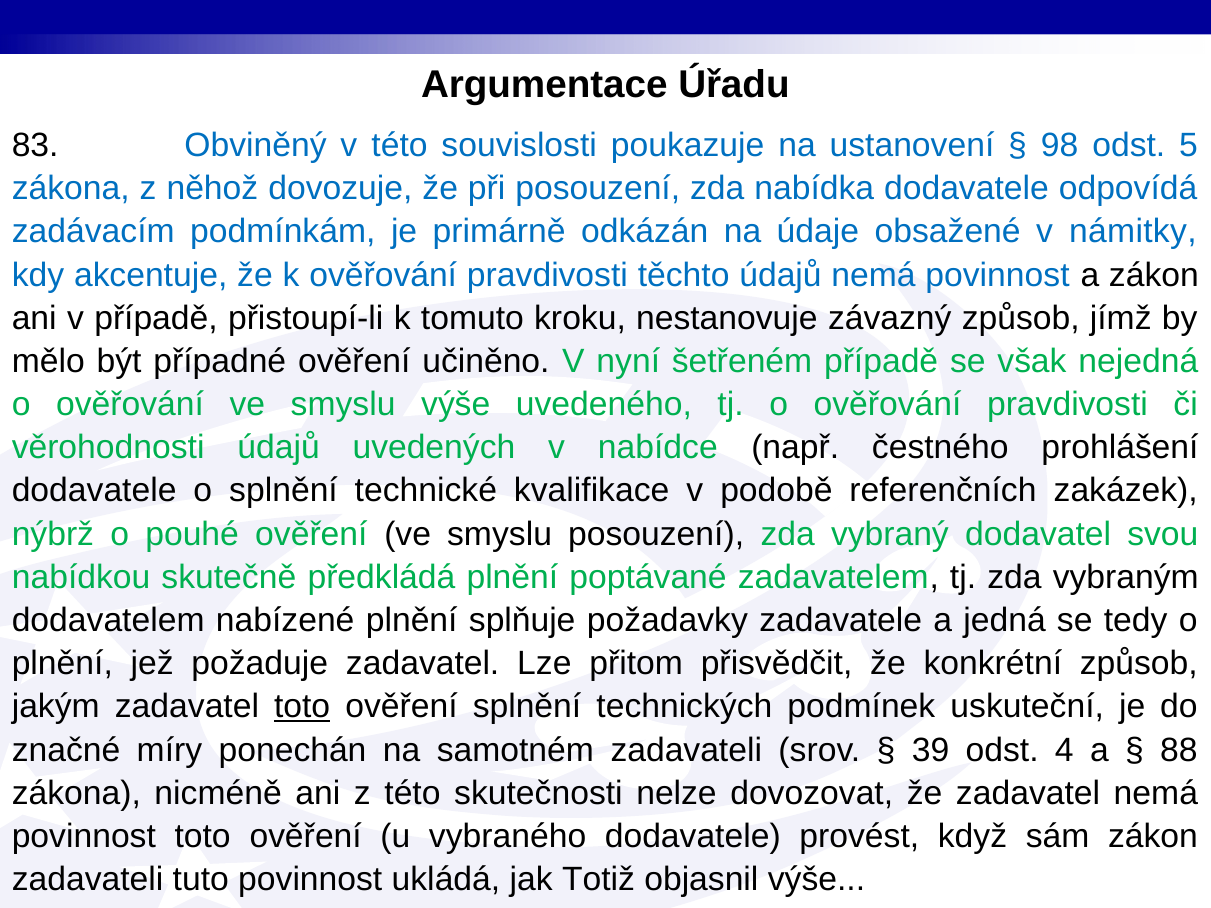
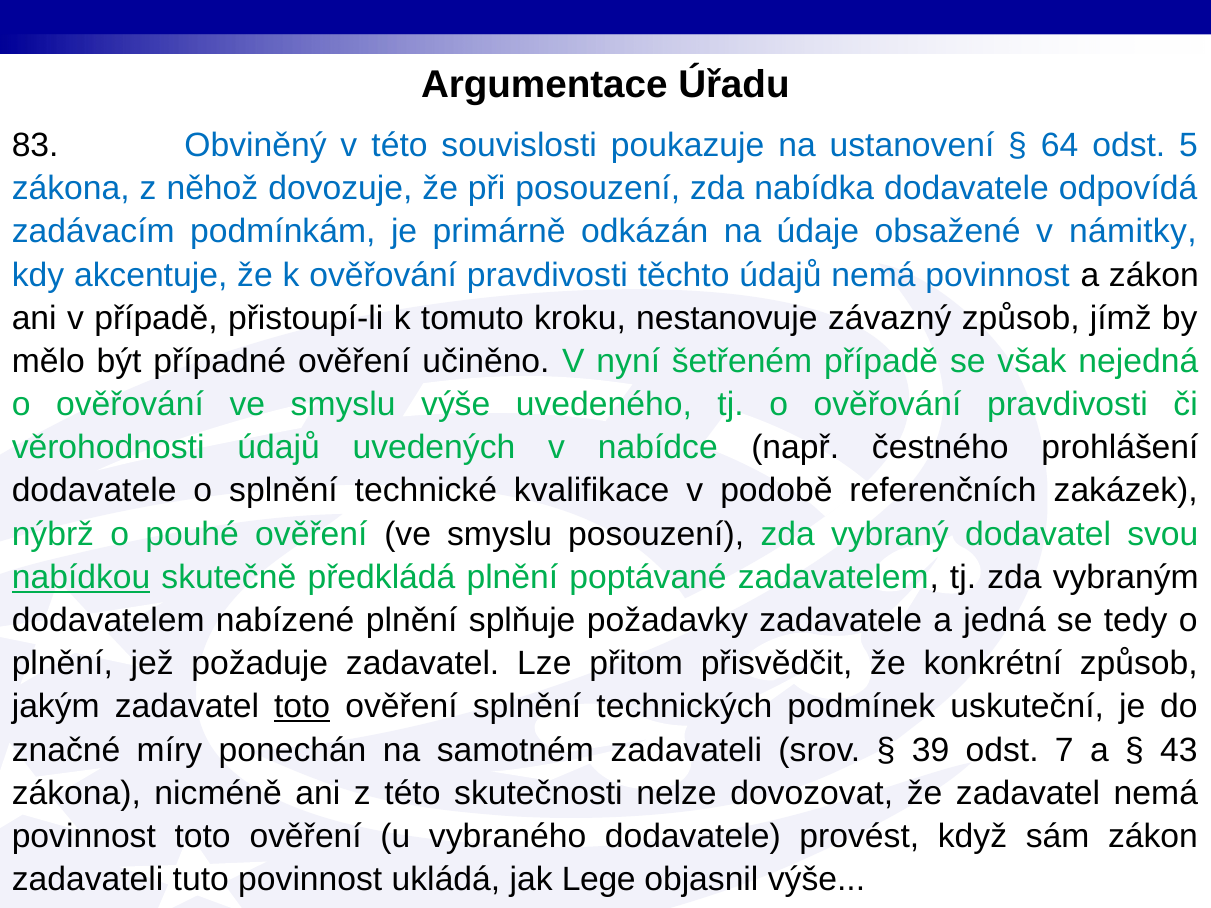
98: 98 -> 64 (1060, 145)
nabídkou underline: none -> present (81, 577)
4: 4 -> 7 (1064, 750)
88: 88 -> 43 (1179, 750)
Totiž: Totiž -> Lege (599, 880)
